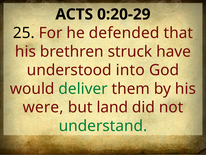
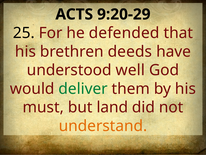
0:20-29: 0:20-29 -> 9:20-29 (124, 14)
struck: struck -> deeds (130, 51)
into: into -> well (130, 70)
were: were -> must (43, 107)
understand colour: green -> orange (103, 126)
